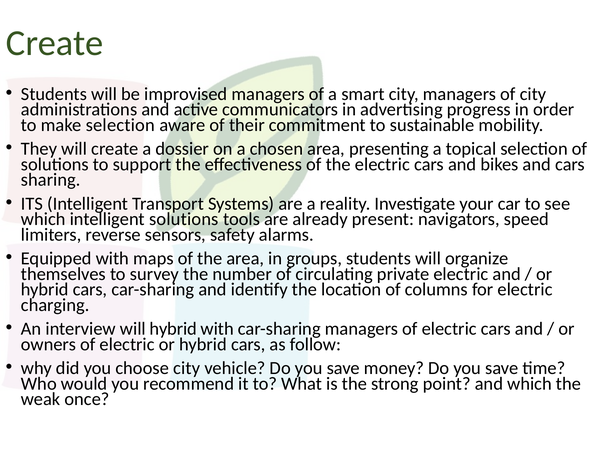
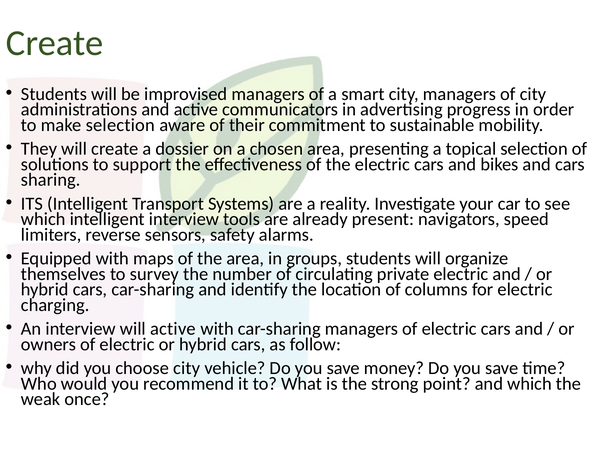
intelligent solutions: solutions -> interview (184, 219)
will hybrid: hybrid -> active (173, 329)
